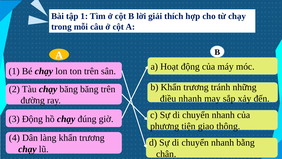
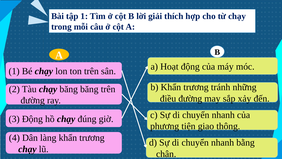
điều nhanh: nhanh -> đường (190, 98)
